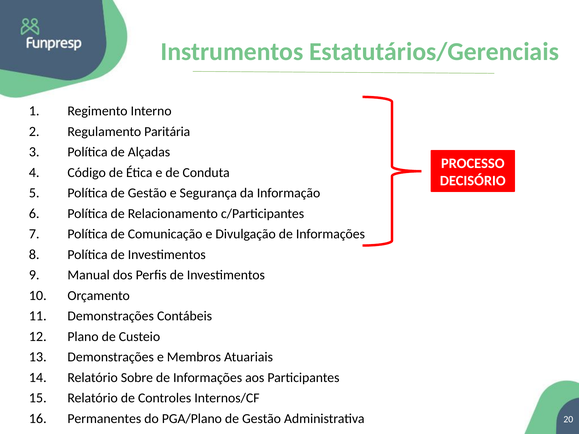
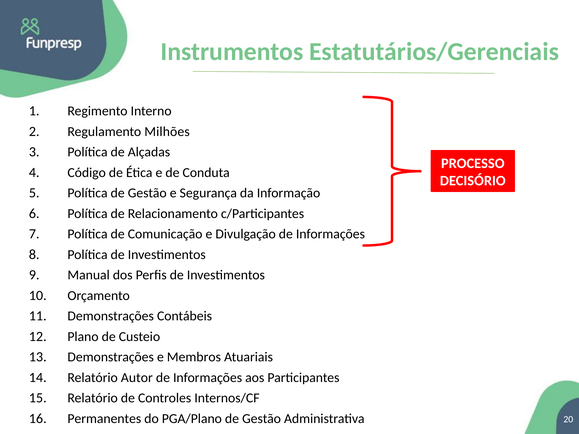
Paritária: Paritária -> Milhões (167, 132)
Sobre: Sobre -> Autor (137, 378)
